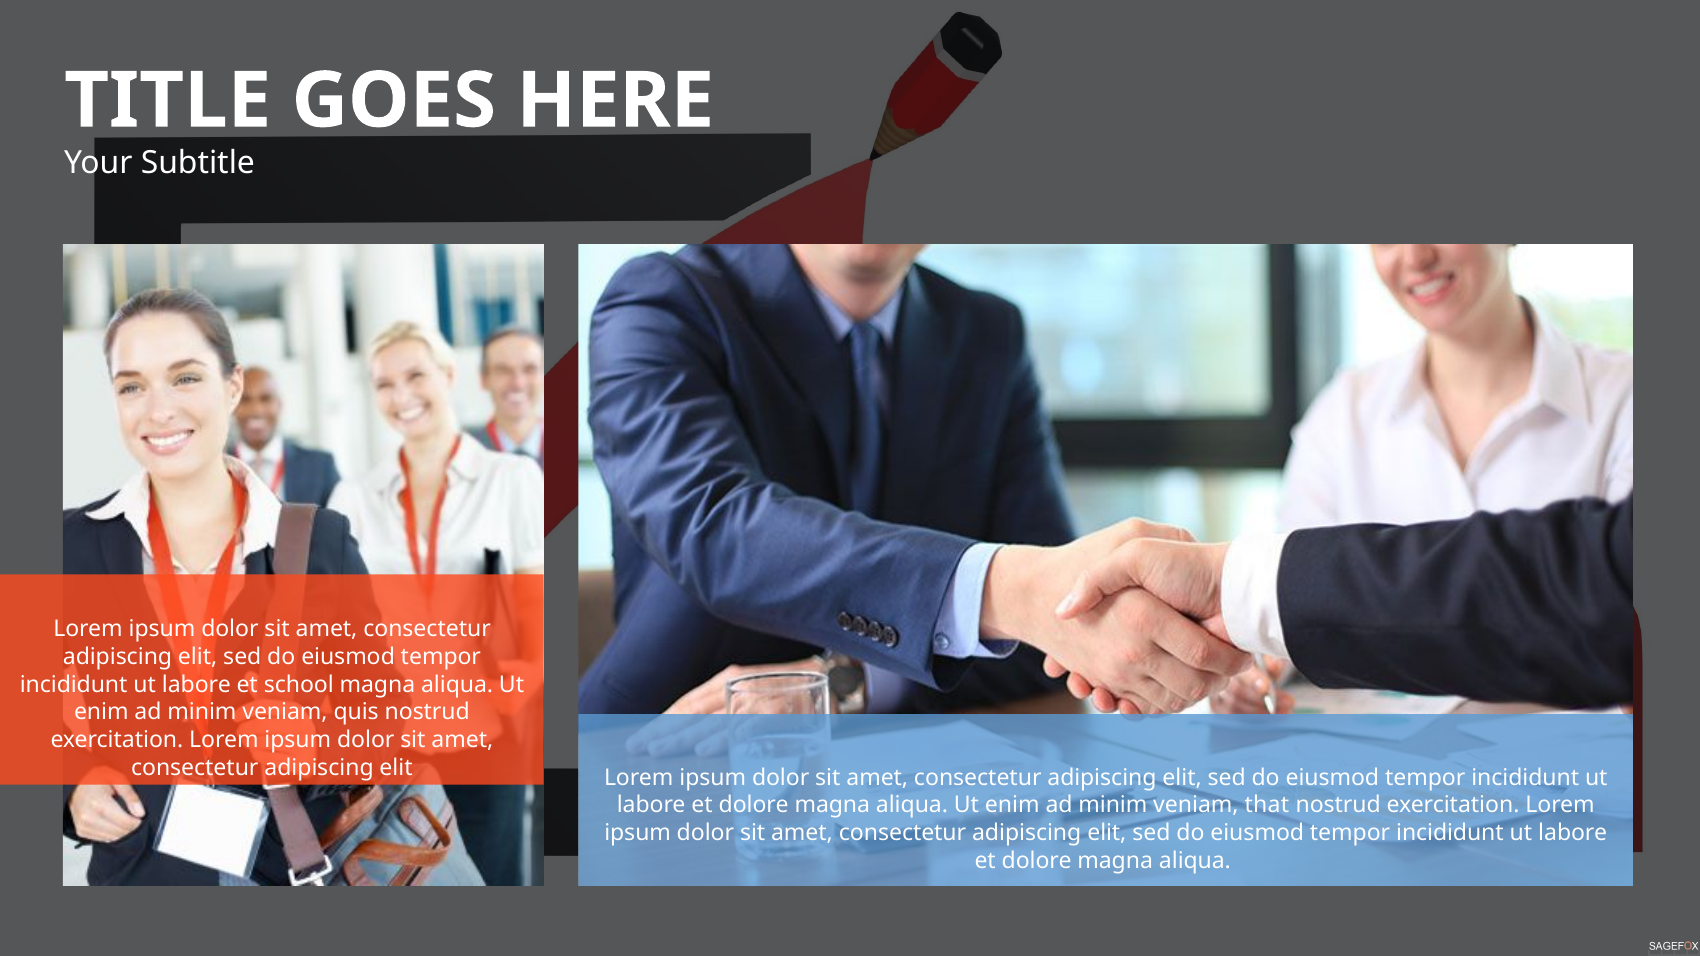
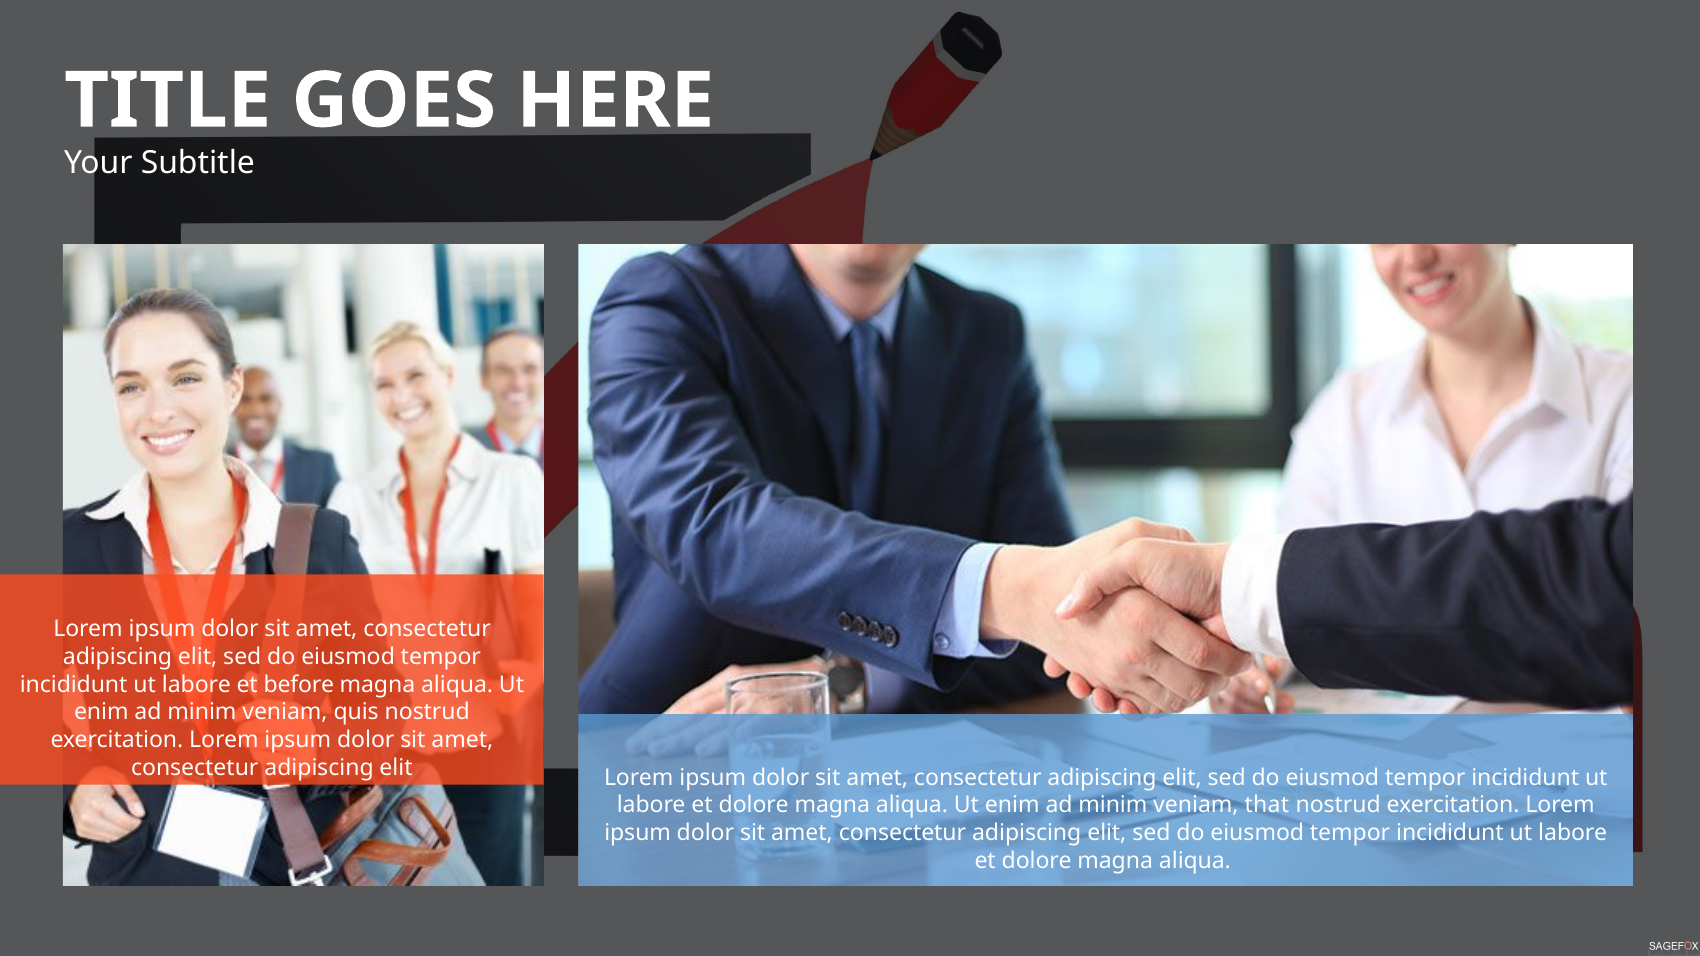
school: school -> before (299, 685)
